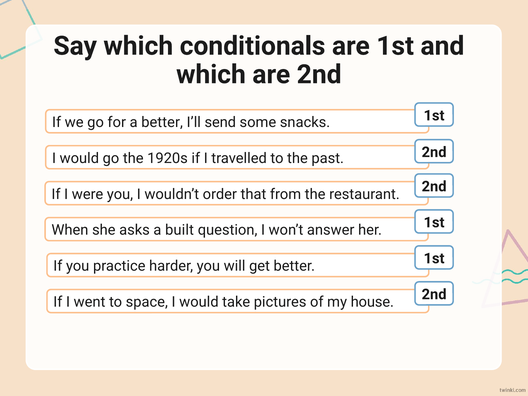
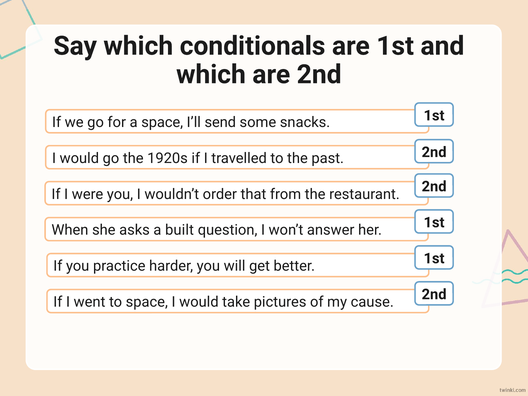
a better: better -> space (162, 122)
house: house -> cause (372, 302)
